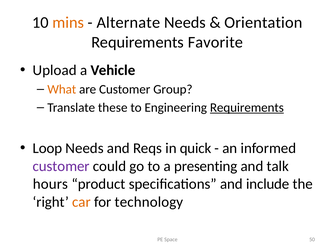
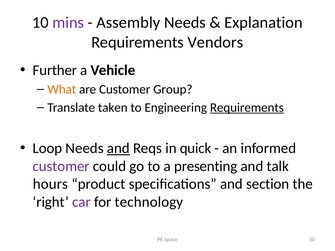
mins colour: orange -> purple (68, 23)
Alternate: Alternate -> Assembly (128, 23)
Orientation: Orientation -> Explanation (263, 23)
Favorite: Favorite -> Vendors (215, 42)
Upload: Upload -> Further (55, 70)
these: these -> taken (113, 108)
and underline: none -> present (118, 148)
include: include -> section (268, 184)
car colour: orange -> purple (81, 202)
